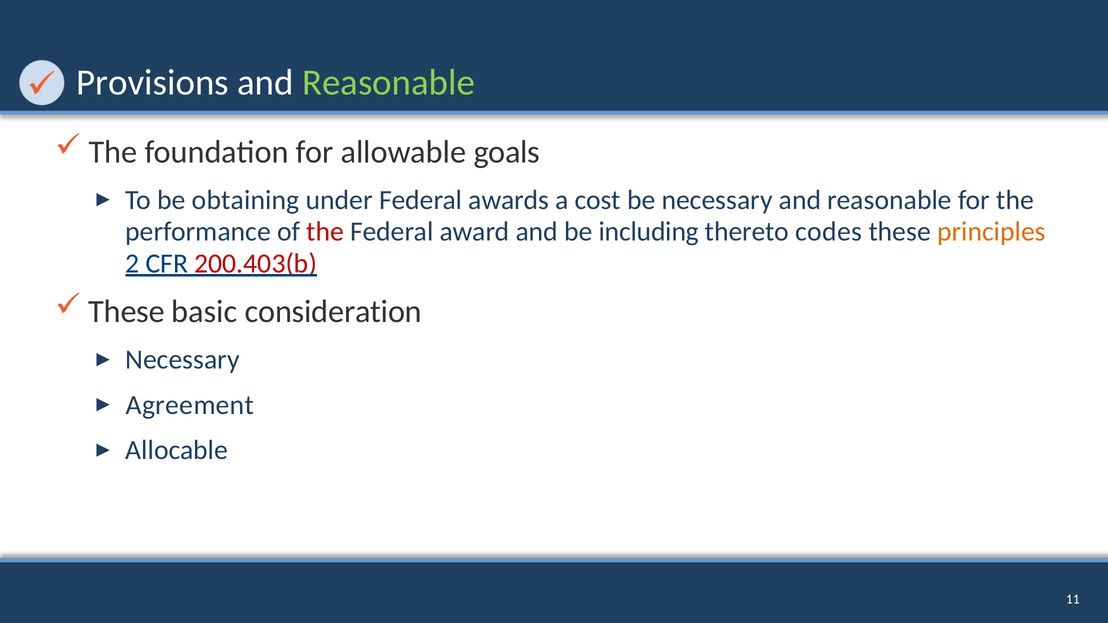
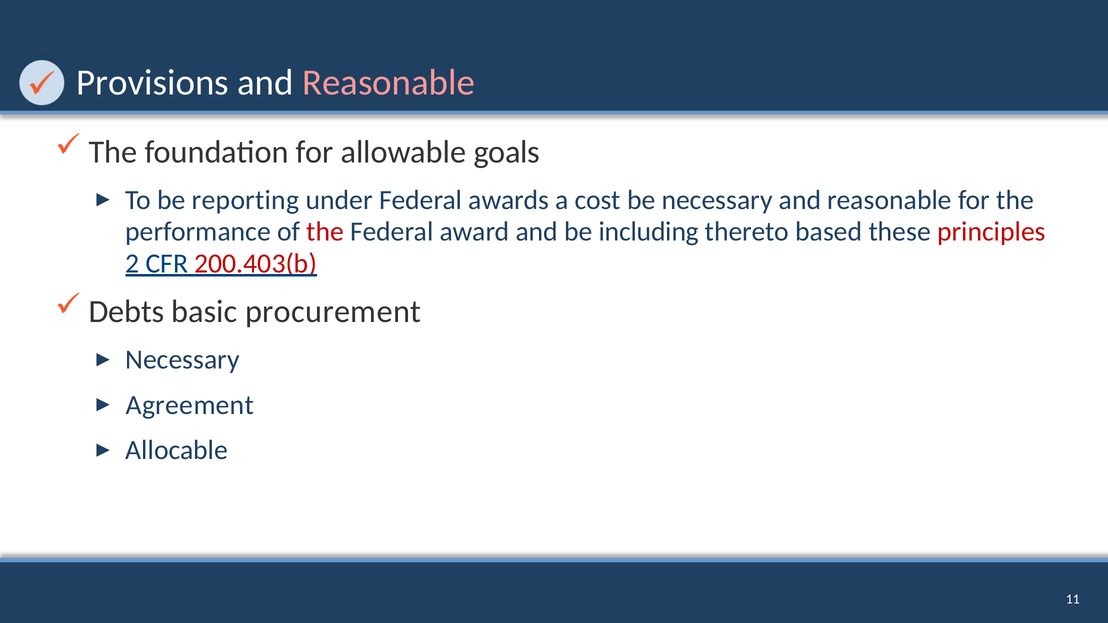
Reasonable colour: light green -> pink (389, 82)
obtaining: obtaining -> reporting (246, 200)
codes: codes -> based (829, 232)
principles colour: orange -> red (991, 232)
These: These -> Debts (127, 312)
consideration: consideration -> procurement (333, 312)
